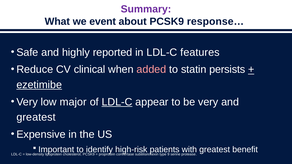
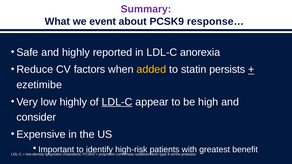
features: features -> anorexia (200, 52)
clinical: clinical -> factors (90, 70)
added colour: pink -> yellow (151, 70)
ezetimibe underline: present -> none (39, 85)
low major: major -> highly (73, 102)
be very: very -> high (208, 102)
greatest: greatest -> consider (36, 117)
